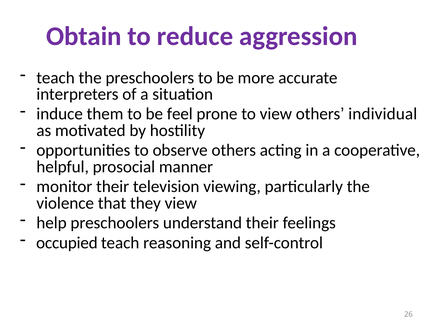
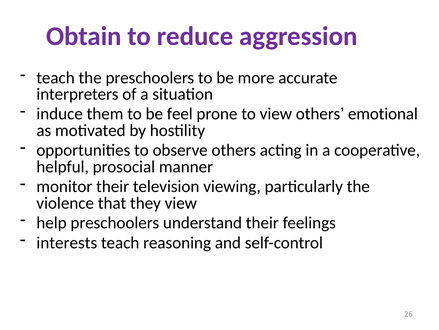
individual: individual -> emotional (383, 114)
occupied: occupied -> interests (67, 242)
